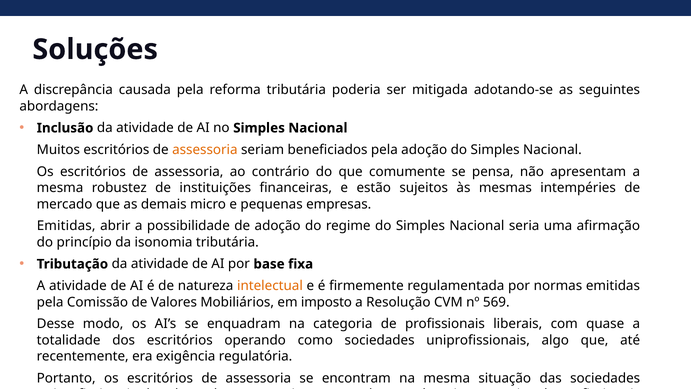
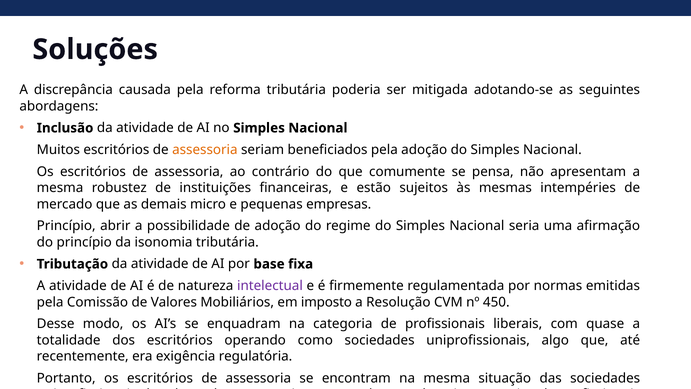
Emitidas: Emitidas -> Princípio (66, 226)
intelectual colour: orange -> purple (270, 286)
569: 569 -> 450 (496, 302)
